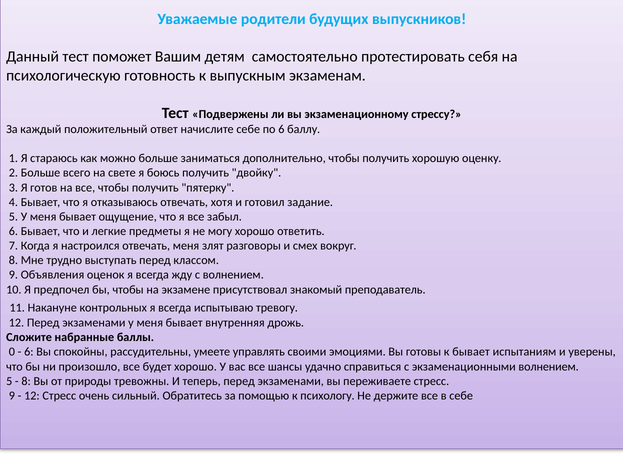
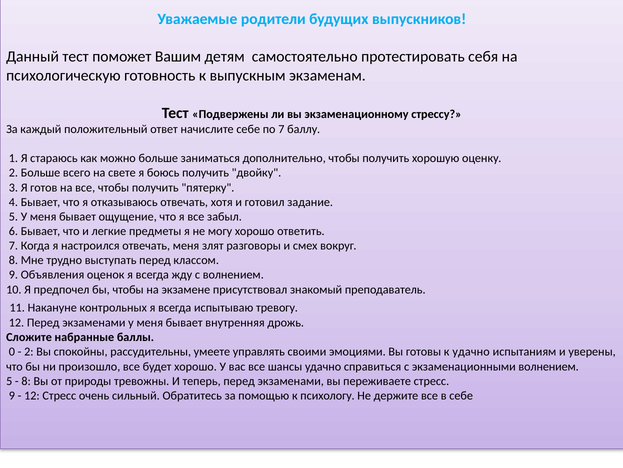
по 6: 6 -> 7 (281, 129)
6: 6 -> 2 (29, 351)
к бывает: бывает -> удачно (471, 351)
